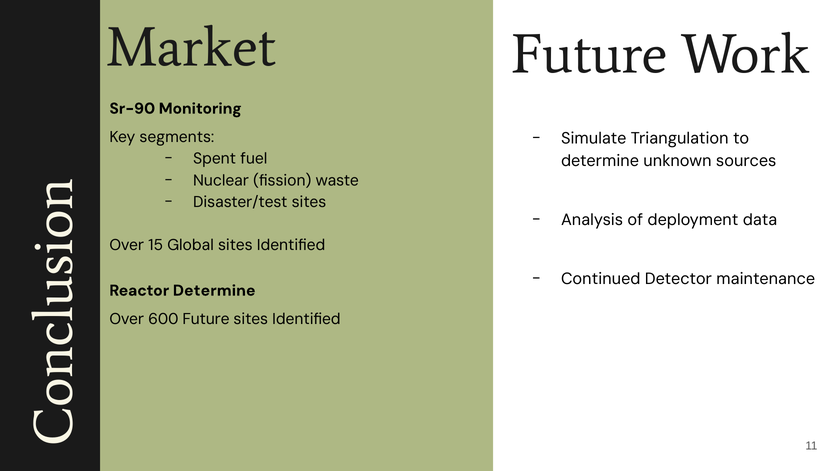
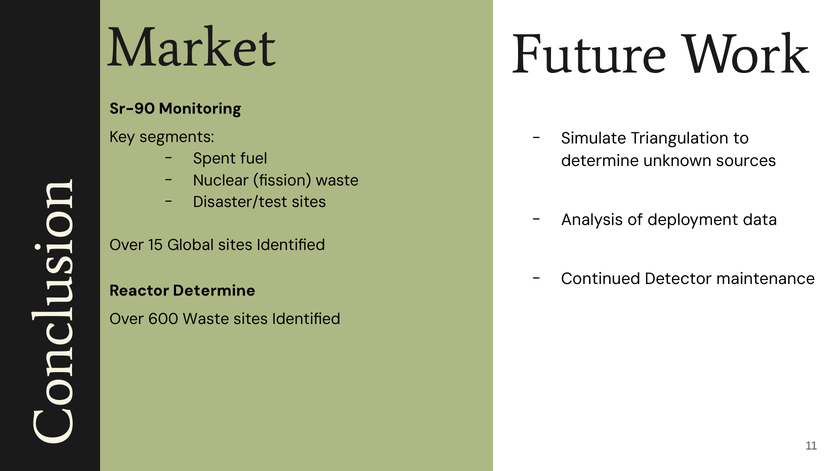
600 Future: Future -> Waste (206, 319)
